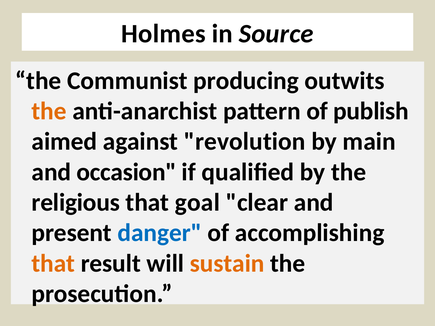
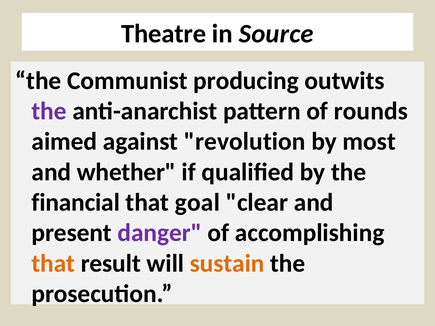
Holmes: Holmes -> Theatre (164, 34)
the colour: orange -> purple (49, 111)
publish: publish -> rounds (371, 111)
main: main -> most (369, 142)
occasion: occasion -> whether (126, 172)
religious: religious -> financial (76, 203)
danger colour: blue -> purple (160, 233)
